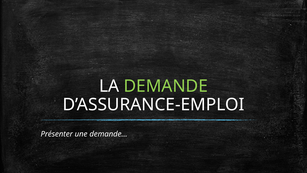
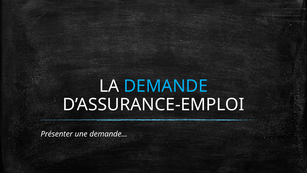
DEMANDE colour: light green -> light blue (166, 86)
